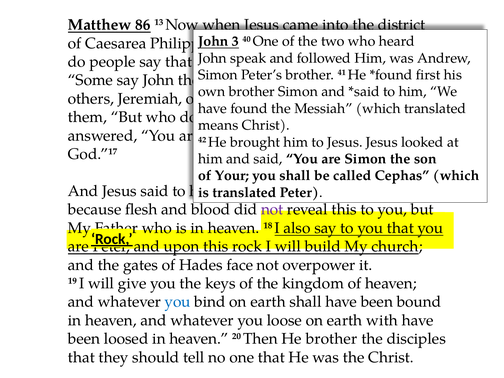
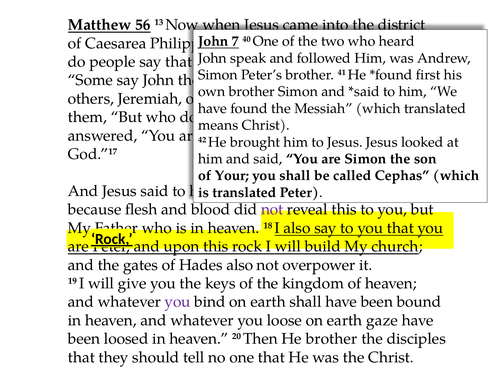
86: 86 -> 56 (143, 25)
3: 3 -> 7 (235, 41)
Hades face: face -> also (240, 265)
you colour: blue -> purple (178, 302)
with: with -> gaze (382, 320)
